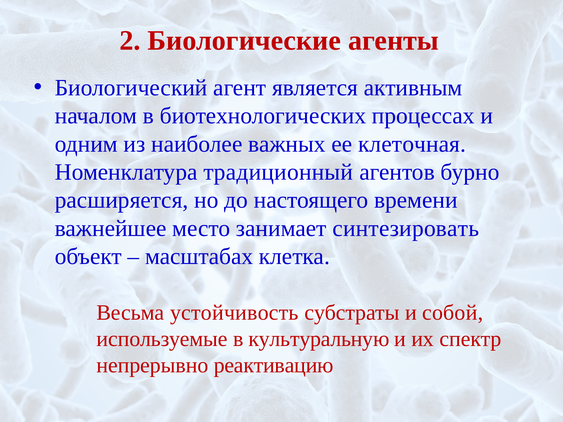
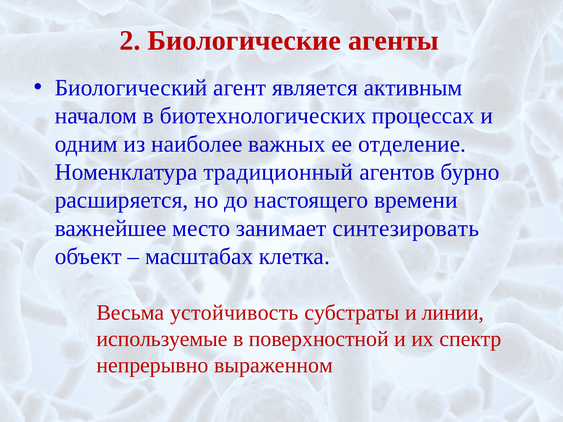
клеточная: клеточная -> отделение (412, 144)
собой: собой -> линии (453, 313)
культуральную: культуральную -> поверхностной (319, 339)
реактивацию: реактивацию -> выраженном (274, 365)
